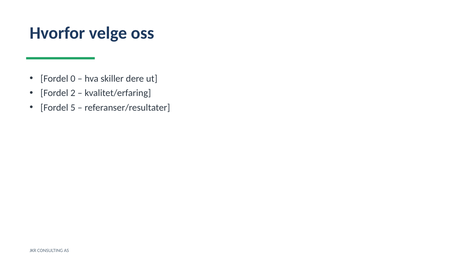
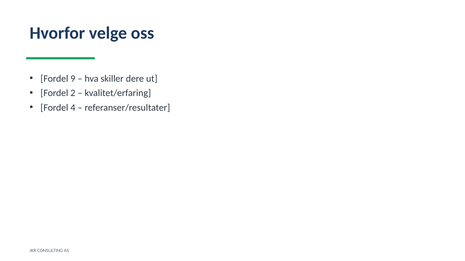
0: 0 -> 9 (73, 79)
5: 5 -> 4 (73, 108)
